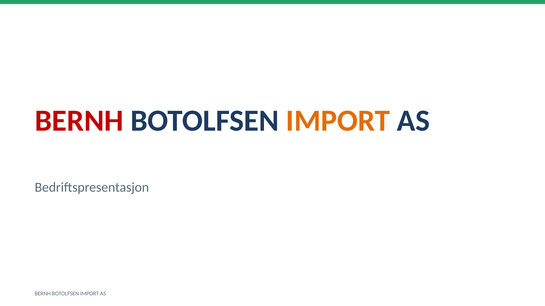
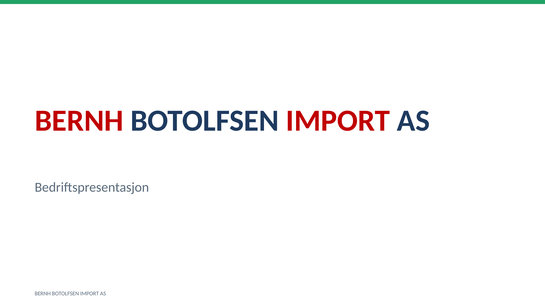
IMPORT colour: orange -> red (338, 121)
